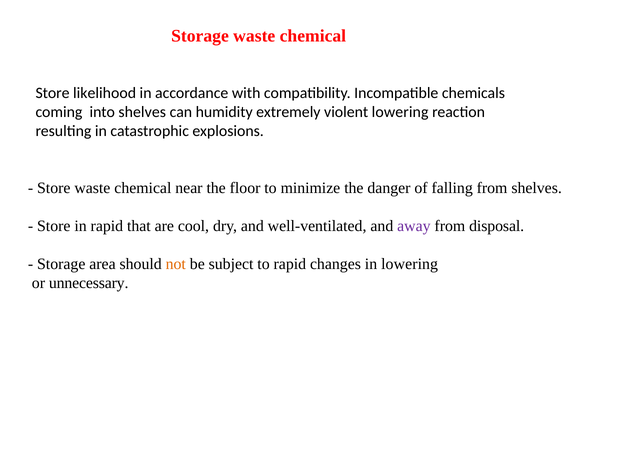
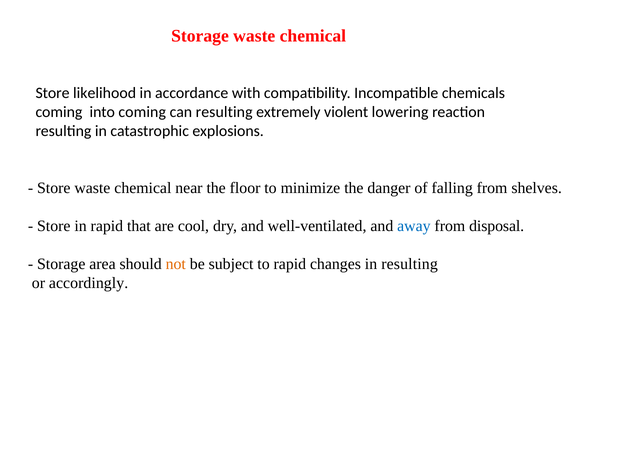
into shelves: shelves -> coming (142, 112)
can humidity: humidity -> resulting (224, 112)
away colour: purple -> blue (414, 226)
in lowering: lowering -> resulting (410, 264)
unnecessary: unnecessary -> accordingly (89, 283)
